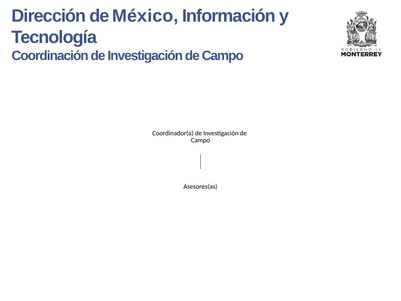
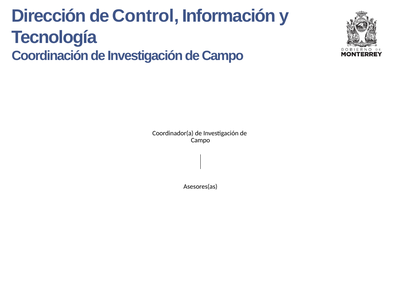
México: México -> Control (146, 16)
